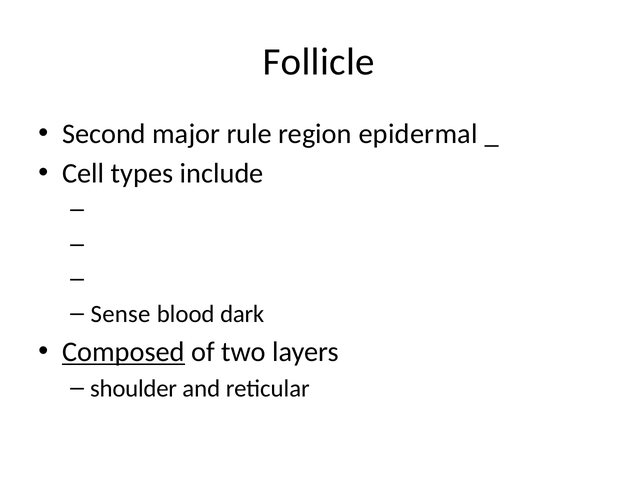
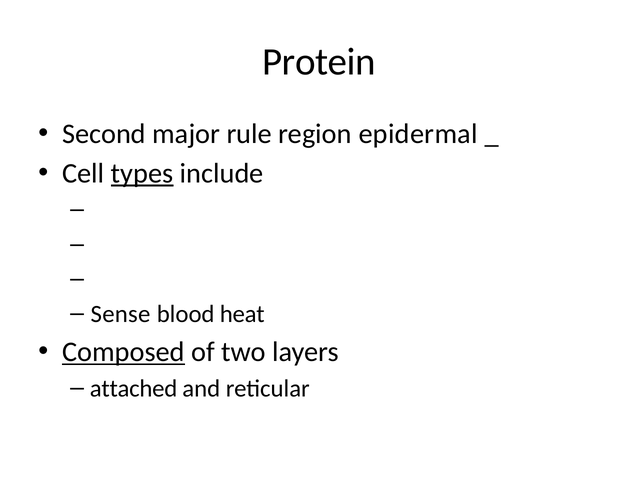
Follicle: Follicle -> Protein (319, 62)
types underline: none -> present (142, 174)
dark: dark -> heat (242, 314)
shoulder: shoulder -> attached (134, 389)
